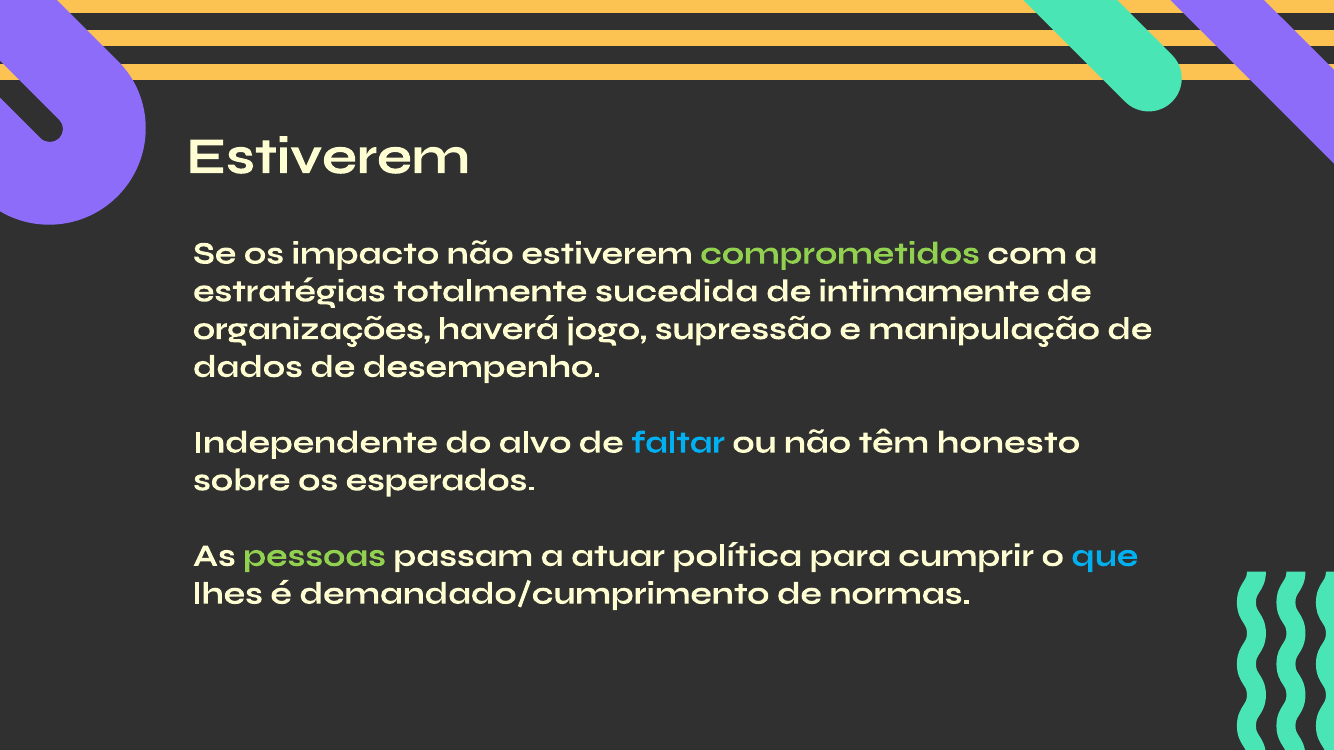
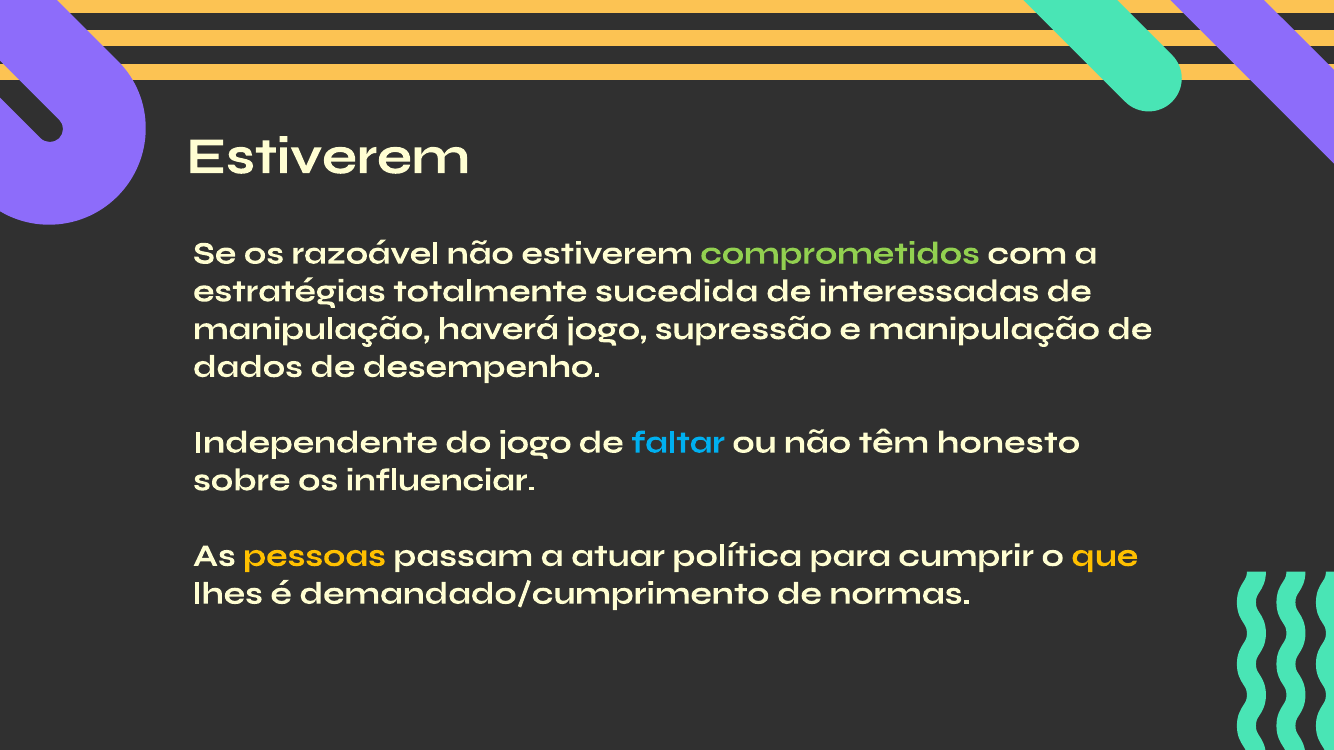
impacto: impacto -> razoável (366, 253)
intimamente: intimamente -> interessadas (929, 291)
organizações: organizações -> manipulação (312, 329)
do alvo: alvo -> jogo (535, 442)
esperados: esperados -> influenciar (441, 480)
pessoas colour: light green -> yellow (315, 556)
que colour: light blue -> yellow (1105, 556)
